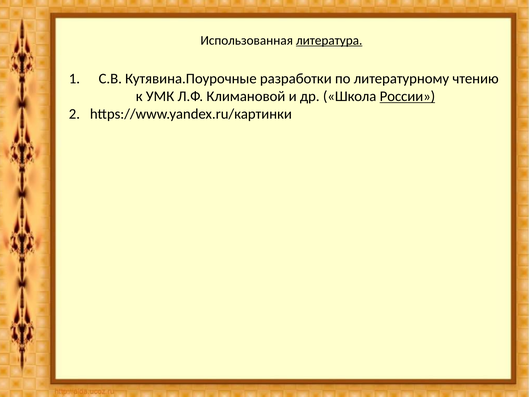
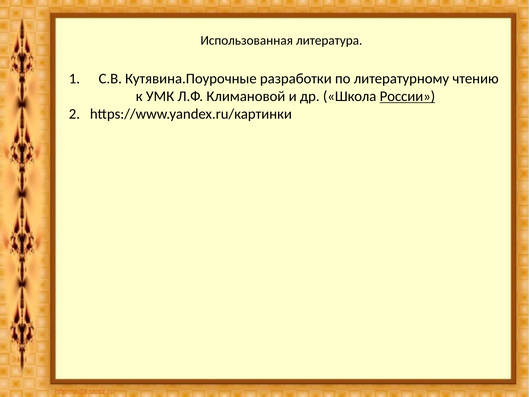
литература underline: present -> none (329, 40)
